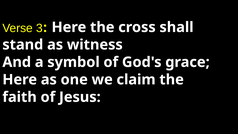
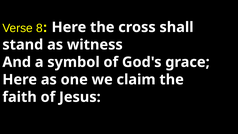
3: 3 -> 8 (39, 28)
